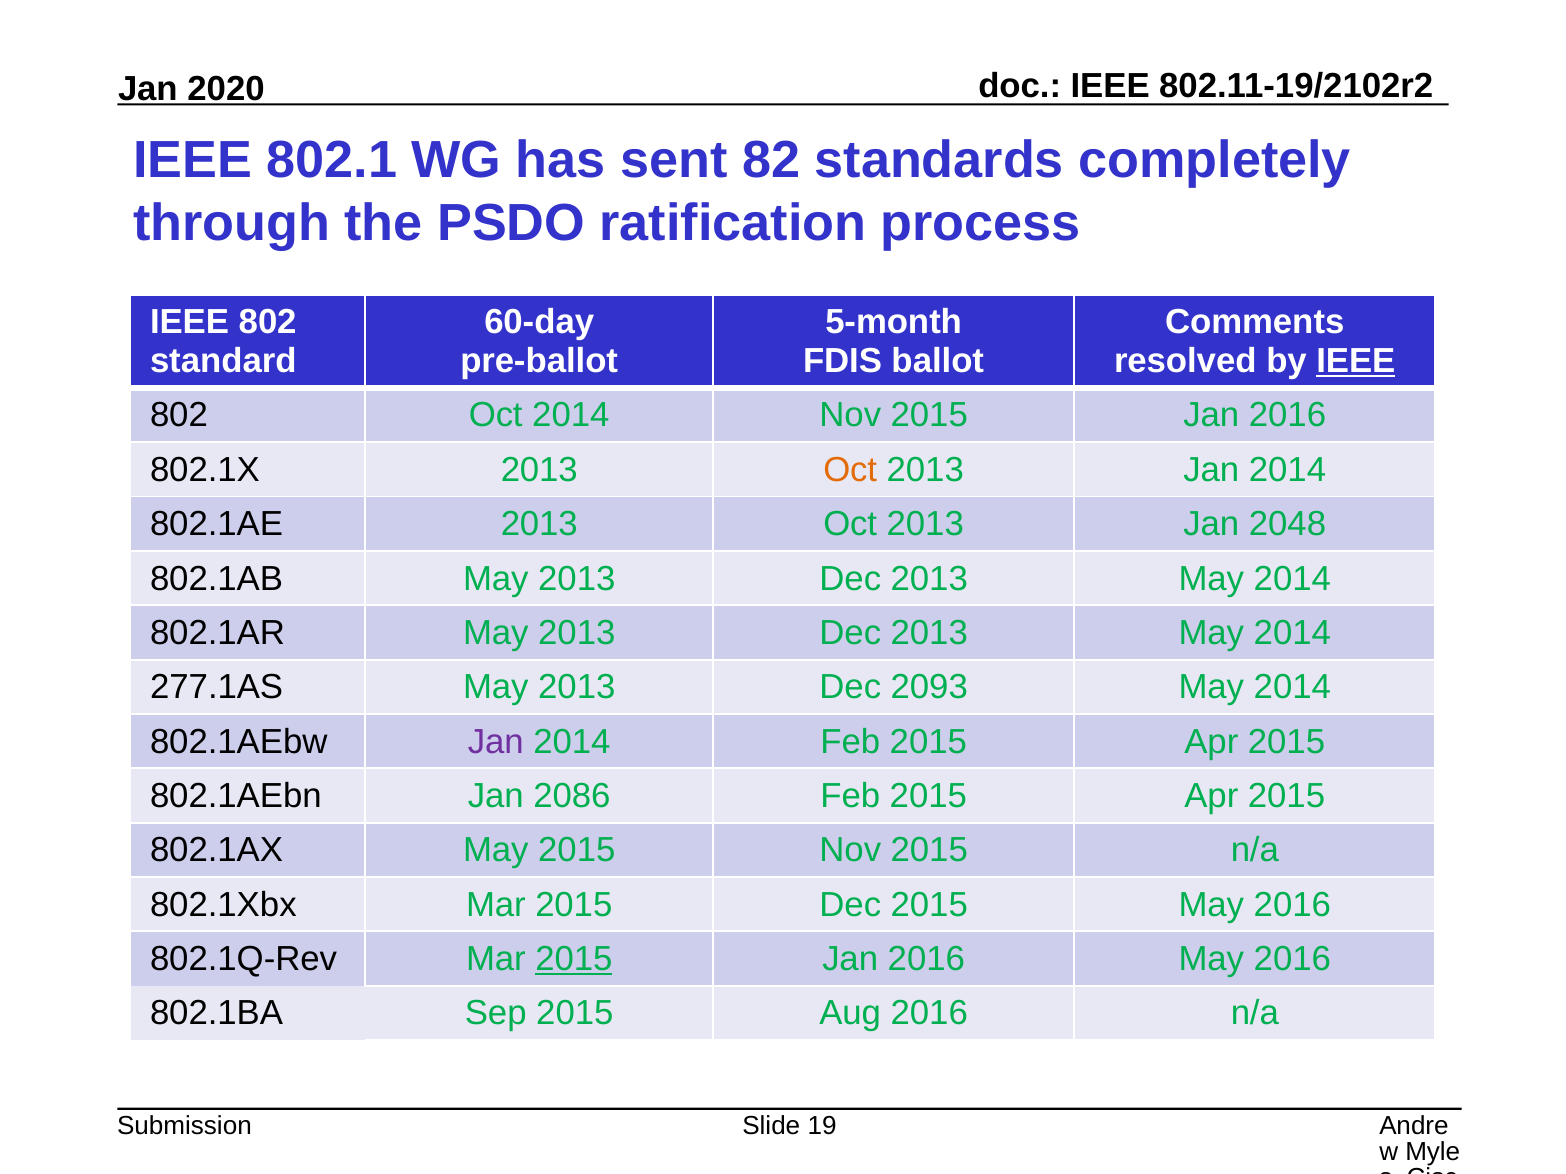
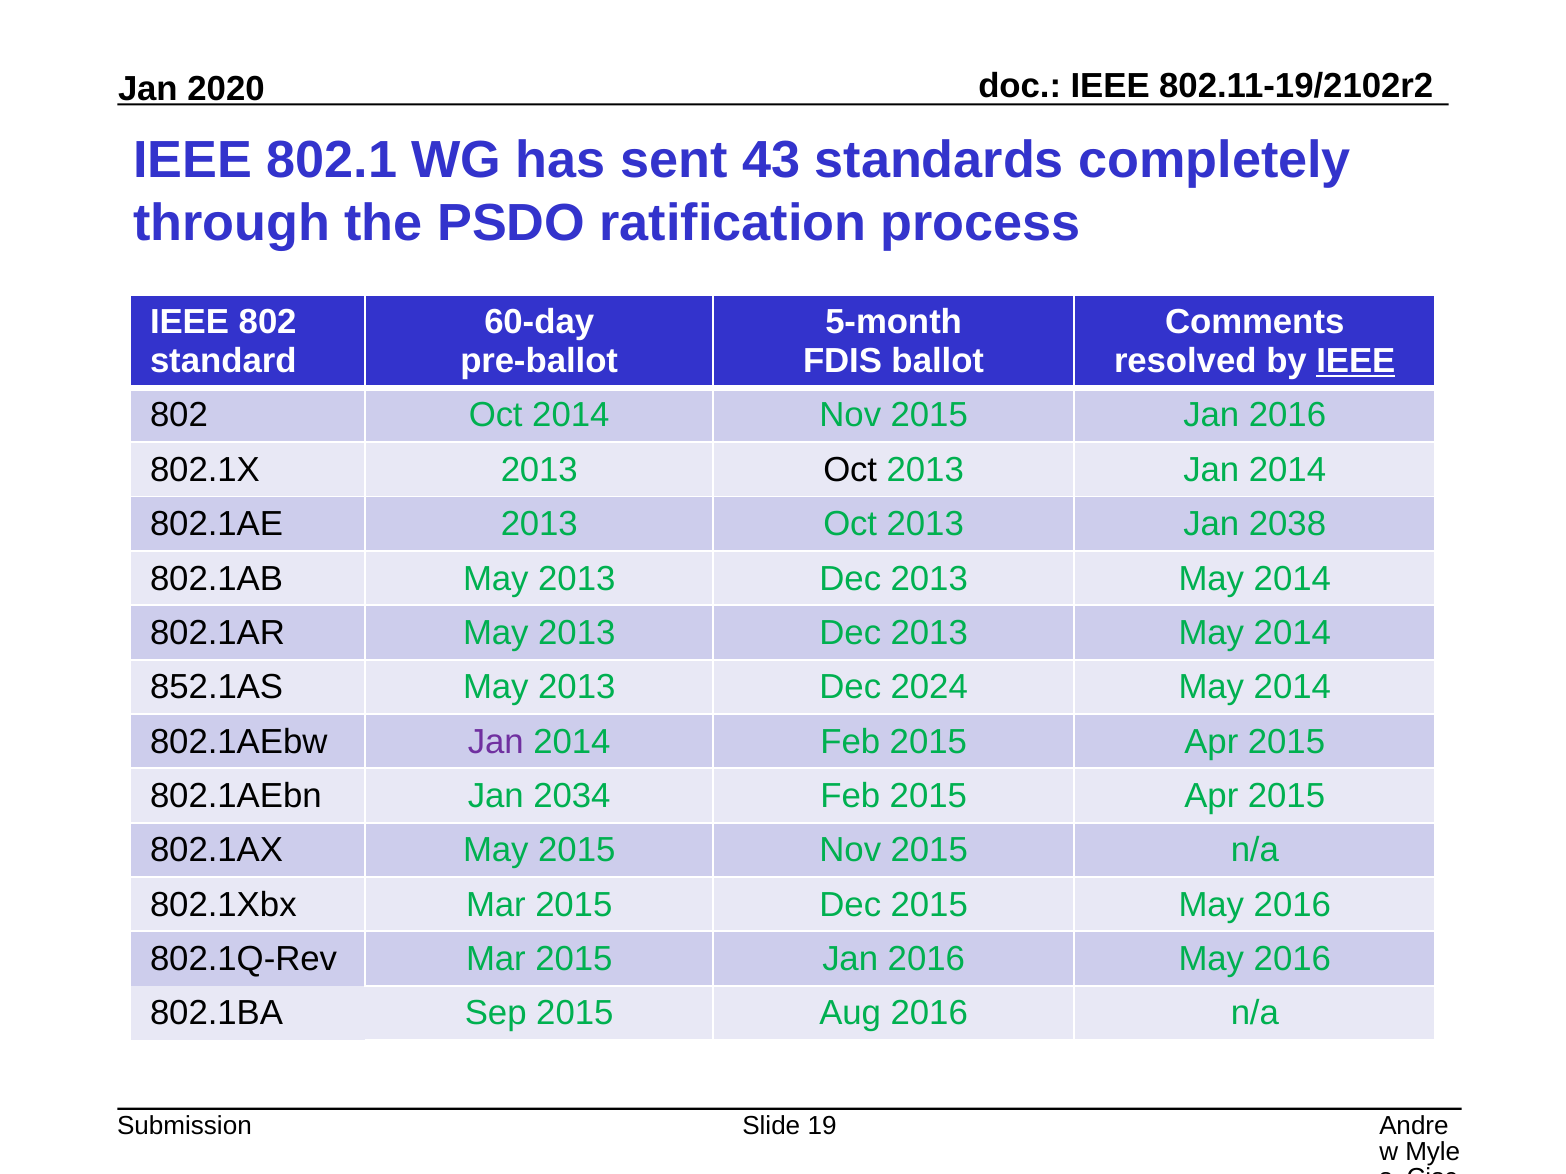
82: 82 -> 43 (771, 160)
Oct colour: orange -> black (850, 470)
2048: 2048 -> 2038 (1288, 524)
277.1AS: 277.1AS -> 852.1AS (217, 688)
2093: 2093 -> 2024 (929, 688)
2086: 2086 -> 2034 (572, 796)
2015 underline: present -> none (574, 959)
